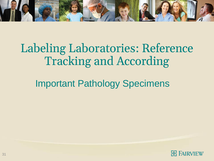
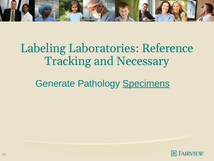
According: According -> Necessary (143, 61)
Important: Important -> Generate (55, 83)
Specimens underline: none -> present (146, 83)
